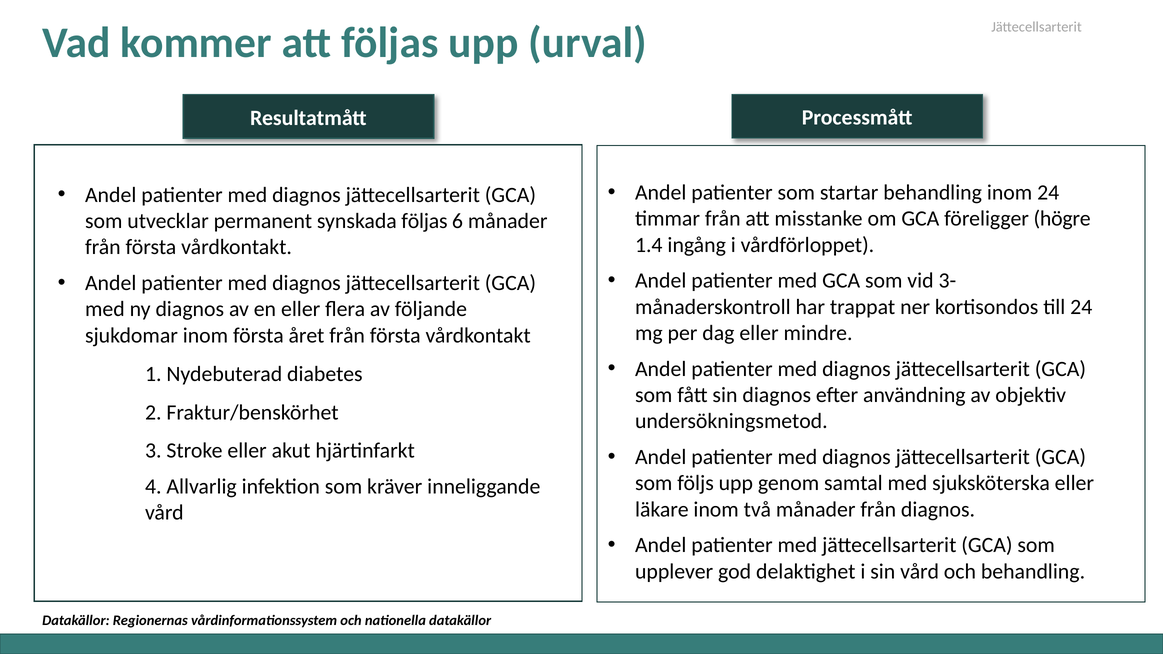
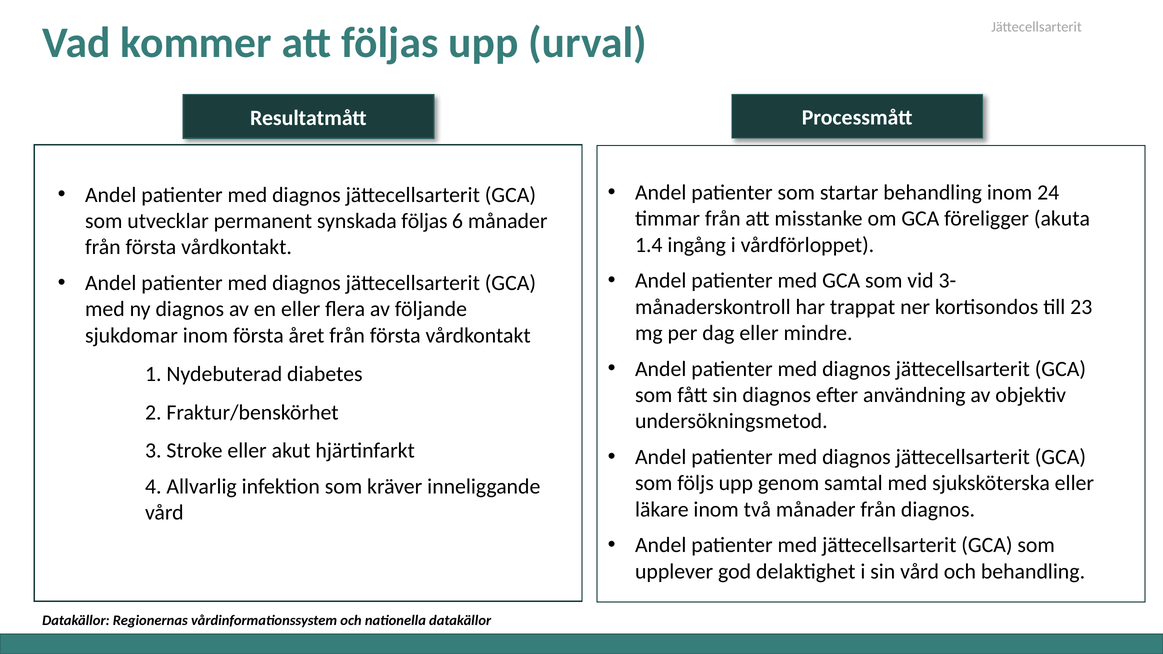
högre: högre -> akuta (1062, 219)
till 24: 24 -> 23 (1081, 307)
